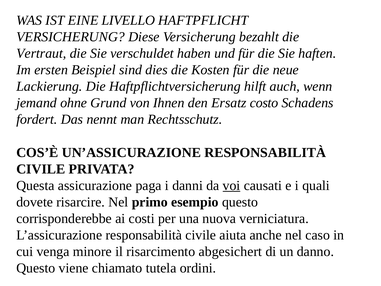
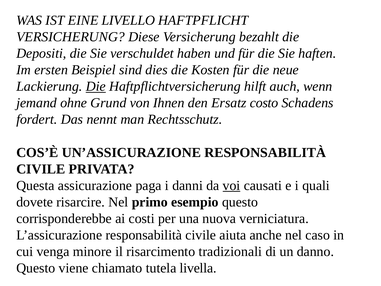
Vertraut: Vertraut -> Depositi (41, 53)
Die underline: none -> present (96, 86)
abgesichert: abgesichert -> tradizionali (230, 251)
ordini: ordini -> livella (198, 268)
